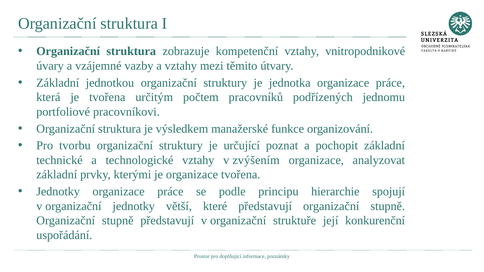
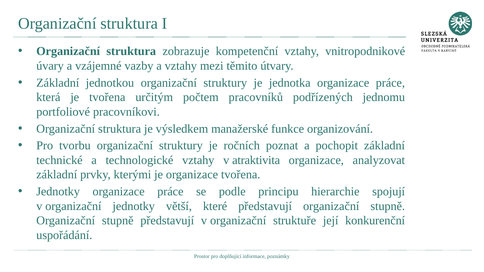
určující: určující -> ročních (242, 146)
zvýšením: zvýšením -> atraktivita (256, 160)
